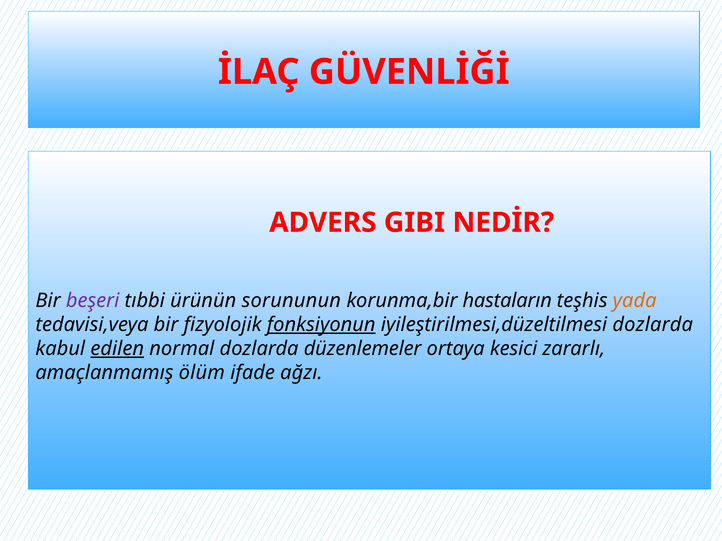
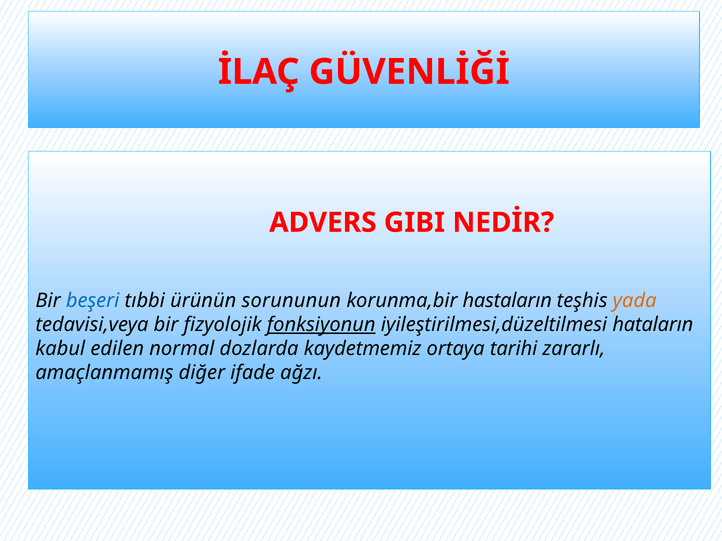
beşeri colour: purple -> blue (93, 301)
iyileştirilmesi,düzeltilmesi dozlarda: dozlarda -> hataların (653, 325)
edilen underline: present -> none (117, 349)
düzenlemeler: düzenlemeler -> kaydetmemiz (363, 349)
kesici: kesici -> tarihi (514, 349)
ölüm: ölüm -> diğer (202, 373)
